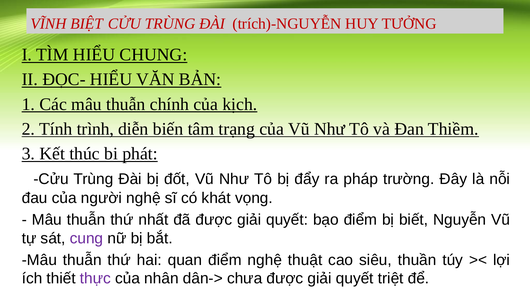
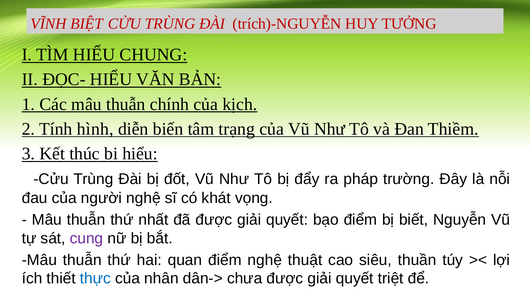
trình: trình -> hình (95, 129)
bi phát: phát -> hiểu (140, 154)
thực colour: purple -> blue (95, 279)
